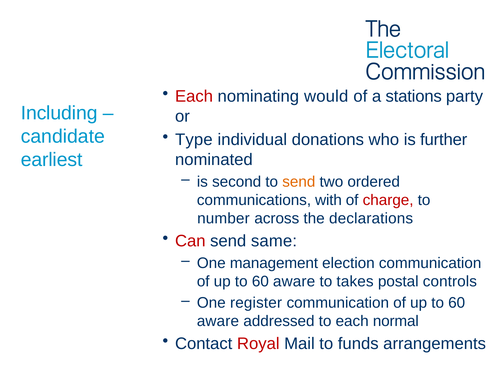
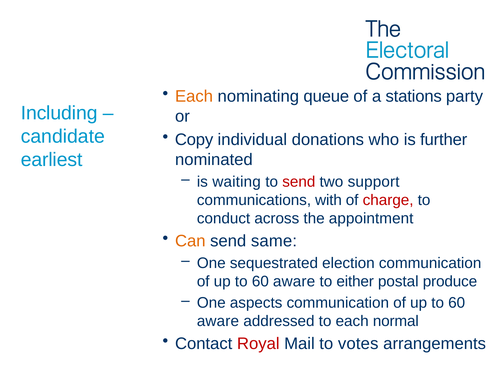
Each colour: red -> orange (194, 96)
would: would -> queue (326, 96)
Type: Type -> Copy (194, 140)
second: second -> waiting (237, 182)
send colour: orange -> red (299, 182)
ordered: ordered -> support (374, 182)
number: number -> conduct (224, 218)
declarations: declarations -> appointment (371, 218)
Can colour: red -> orange (190, 241)
management: management -> sequestrated (274, 263)
takes: takes -> either (355, 281)
controls: controls -> produce (450, 281)
register: register -> aspects (256, 303)
funds: funds -> votes (358, 344)
